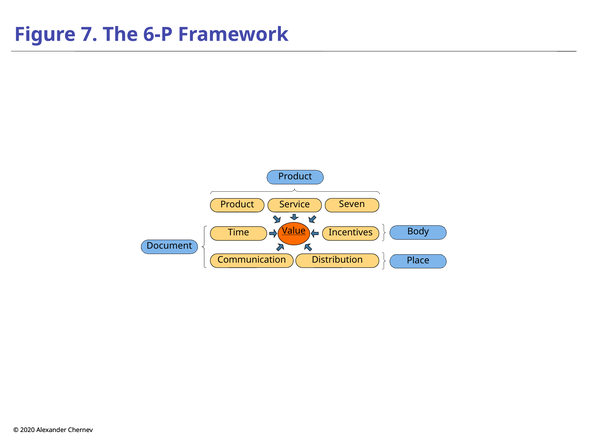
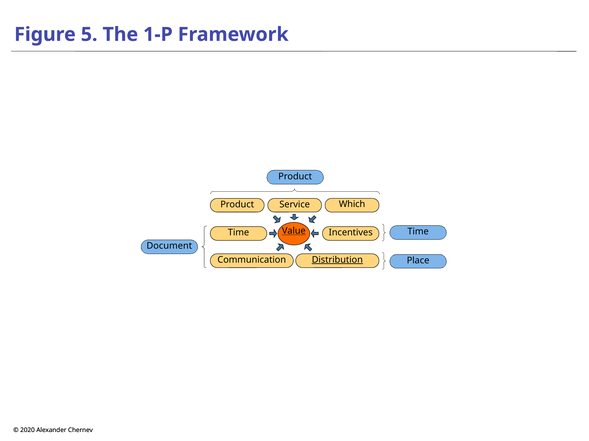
7: 7 -> 5 (89, 35)
6-P: 6-P -> 1-P (158, 35)
Seven: Seven -> Which (352, 205)
Body: Body -> Time (418, 232)
Distribution underline: none -> present (337, 260)
